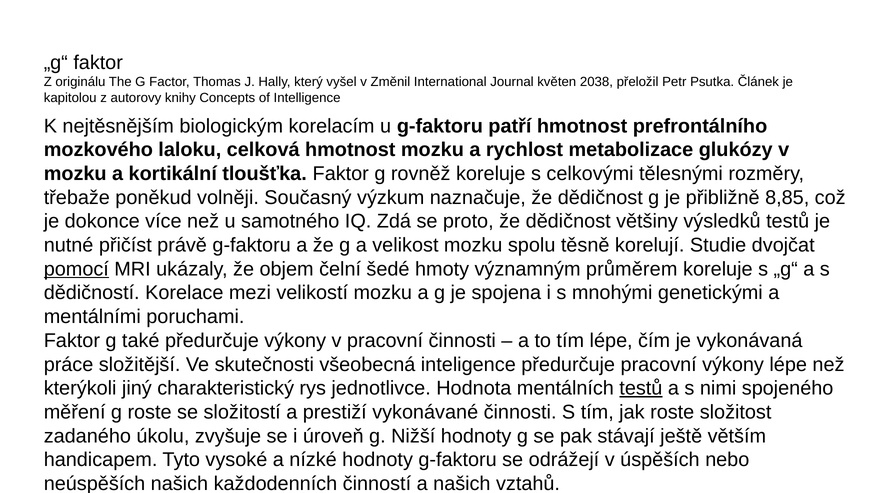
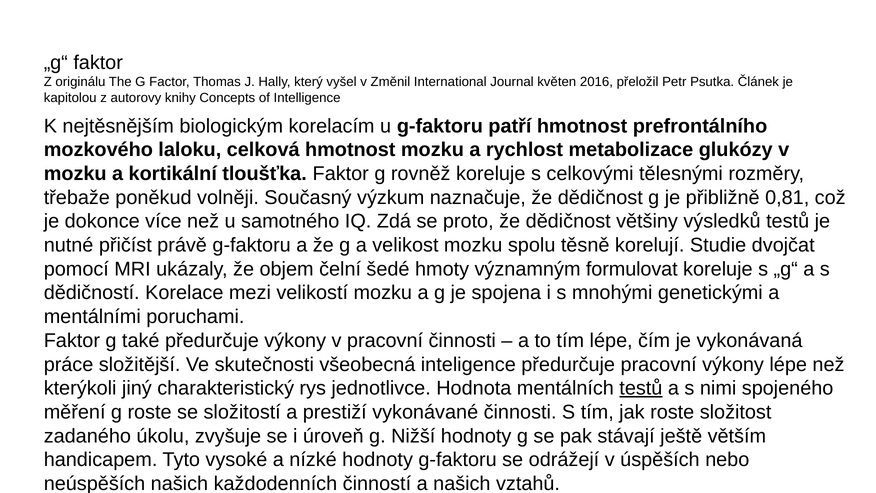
2038: 2038 -> 2016 (596, 82)
8,85: 8,85 -> 0,81 (787, 197)
pomocí underline: present -> none (76, 269)
průměrem: průměrem -> formulovat (632, 269)
